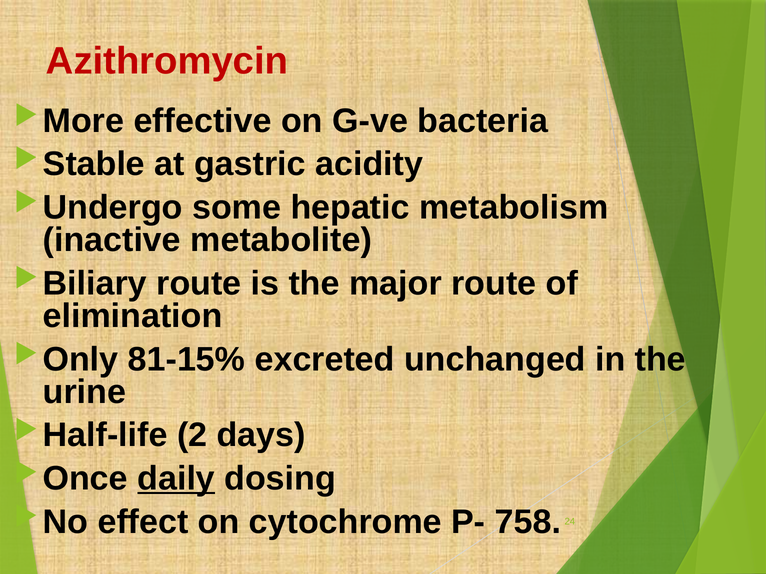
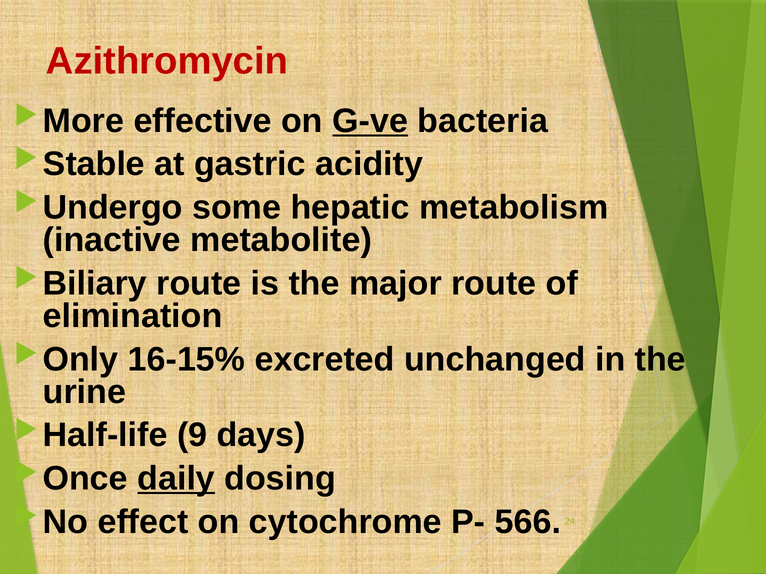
G-ve underline: none -> present (370, 121)
81-15%: 81-15% -> 16-15% (186, 360)
2: 2 -> 9 (192, 436)
758: 758 -> 566 (528, 522)
